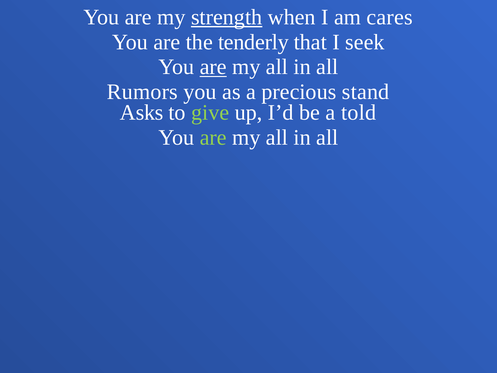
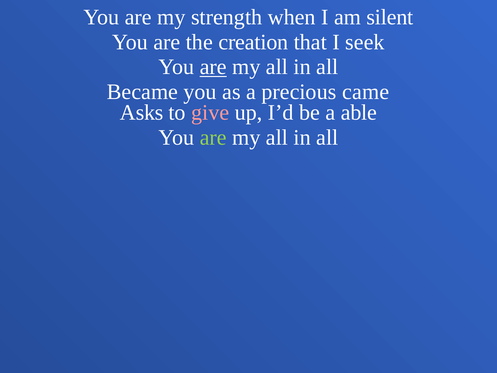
strength underline: present -> none (227, 17)
cares: cares -> silent (390, 17)
tenderly: tenderly -> creation (253, 42)
Rumors: Rumors -> Became (142, 92)
stand: stand -> came (366, 92)
give colour: light green -> pink (210, 112)
told: told -> able (359, 112)
